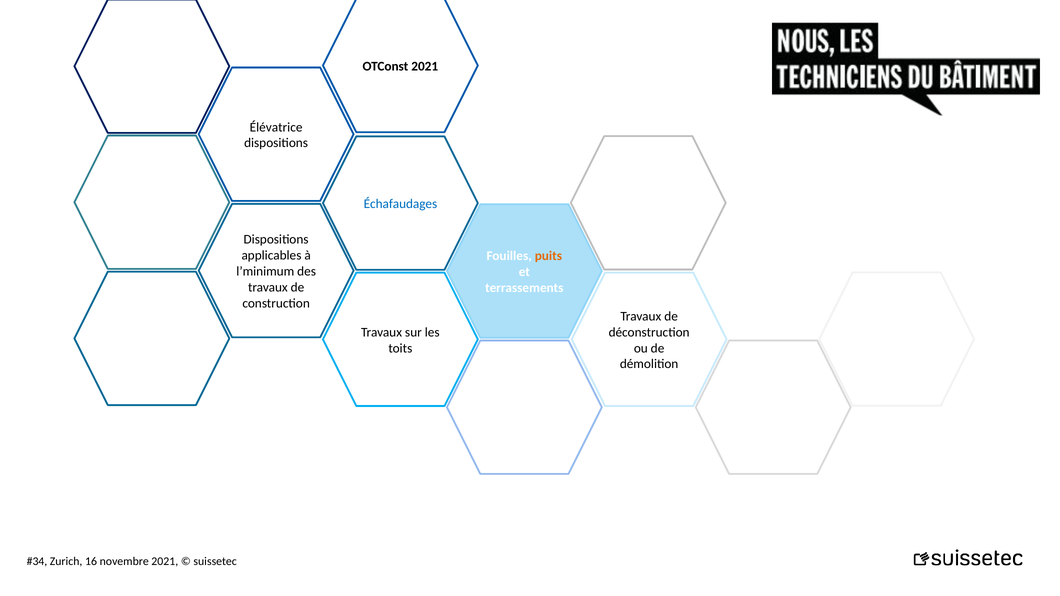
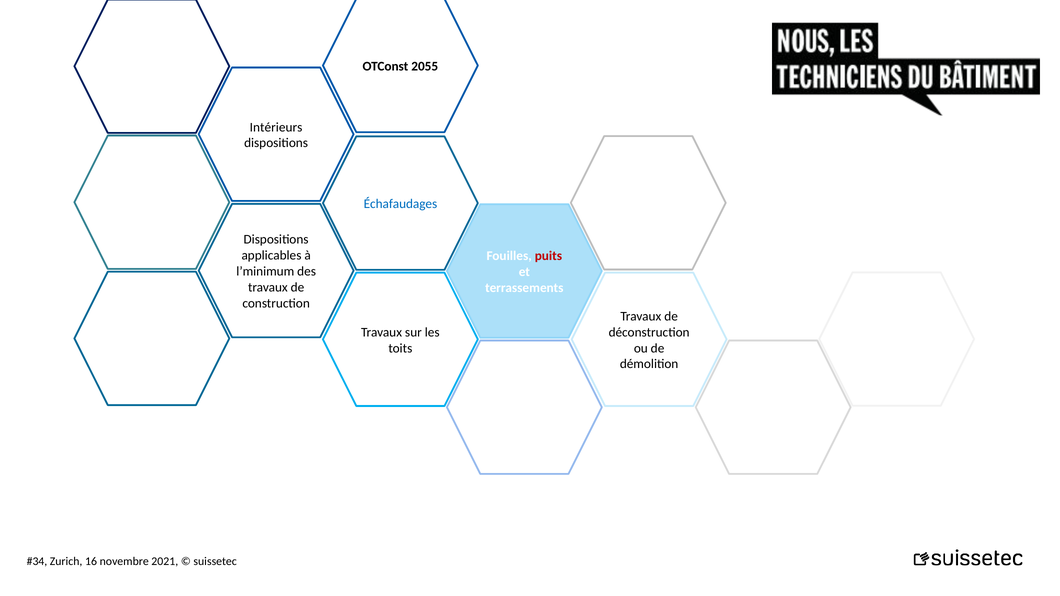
OTConst 2021: 2021 -> 2055 (425, 66)
Élévatrice: Élévatrice -> Intérieurs (276, 127)
puits colour: orange -> red (548, 256)
